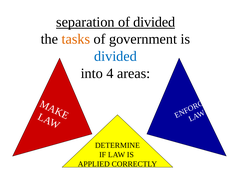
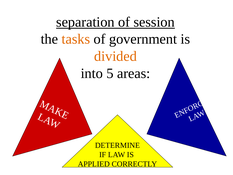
of divided: divided -> session (154, 22)
divided colour: blue -> orange (115, 56)
4: 4 -> 5 (110, 73)
